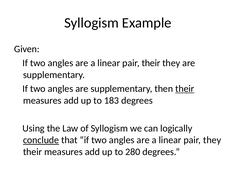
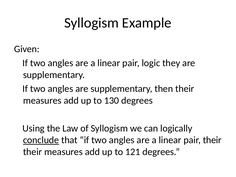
pair their: their -> logic (151, 63)
their underline: present -> none (185, 89)
183: 183 -> 130 (112, 100)
pair they: they -> their (212, 140)
280: 280 -> 121 (133, 152)
